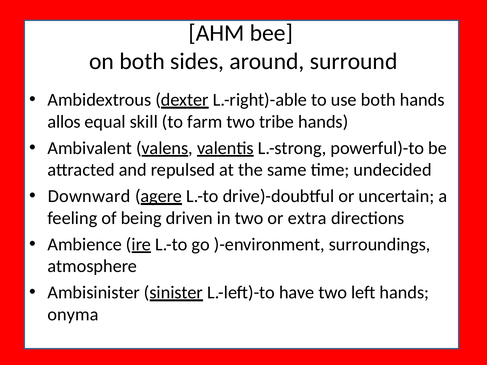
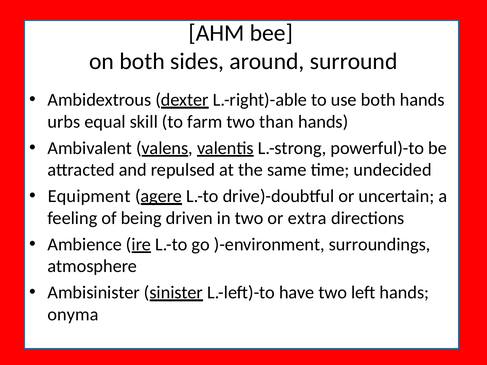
allos: allos -> urbs (64, 122)
tribe: tribe -> than (277, 122)
Downward: Downward -> Equipment (89, 196)
